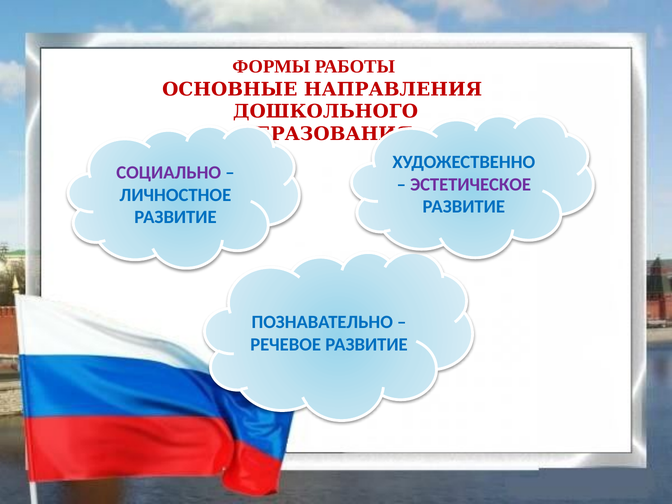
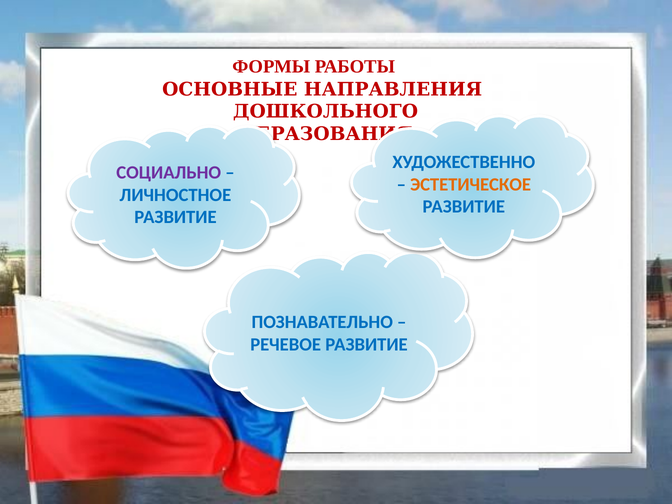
ЭСТЕТИЧЕСКОЕ colour: purple -> orange (471, 184)
